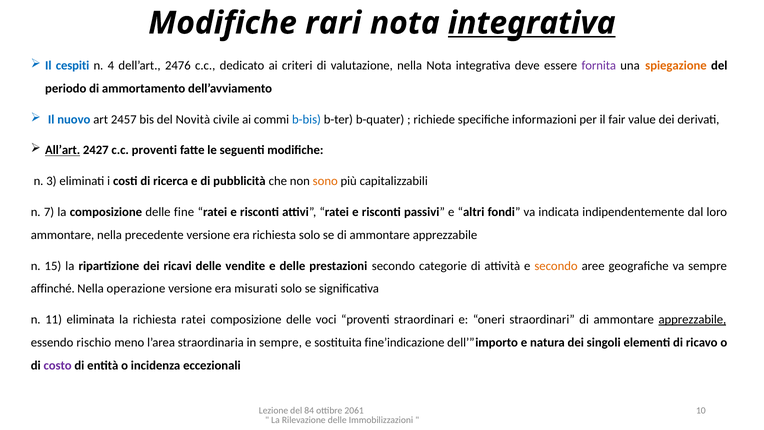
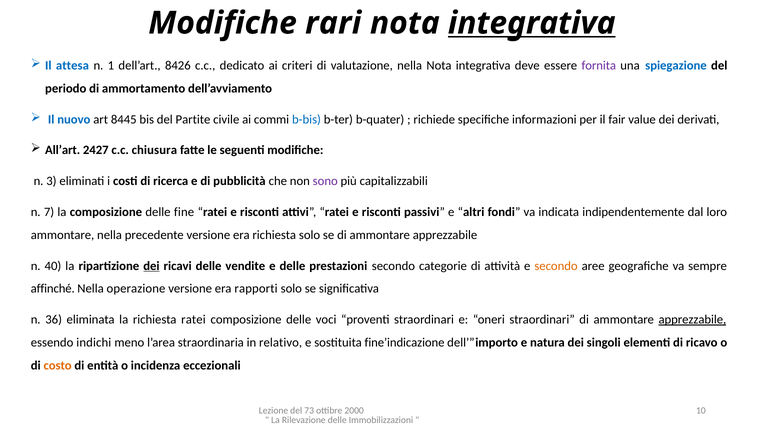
cespiti: cespiti -> attesa (72, 66)
4: 4 -> 1 (111, 66)
2476: 2476 -> 8426 (178, 66)
spiegazione colour: orange -> blue (676, 66)
2457: 2457 -> 8445 (124, 119)
Novità: Novità -> Partite (193, 119)
All’art underline: present -> none (63, 150)
c.c proventi: proventi -> chiusura (154, 150)
sono colour: orange -> purple (325, 181)
15: 15 -> 40 (53, 266)
dei underline: none -> present (151, 266)
misurati: misurati -> rapporti (256, 289)
11: 11 -> 36 (54, 319)
rischio: rischio -> indichi (94, 342)
in sempre: sempre -> relativo (281, 342)
costo colour: purple -> orange (58, 365)
84: 84 -> 73 (309, 410)
2061: 2061 -> 2000 (354, 410)
